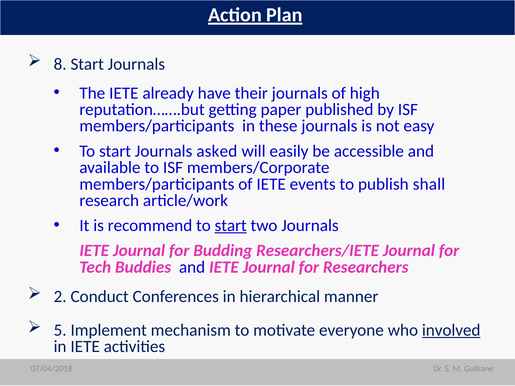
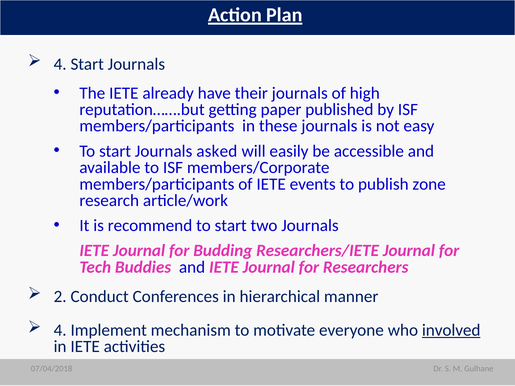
8: 8 -> 4 (60, 64)
shall: shall -> zone (429, 184)
start underline: present -> none (231, 226)
5: 5 -> 4 (60, 330)
